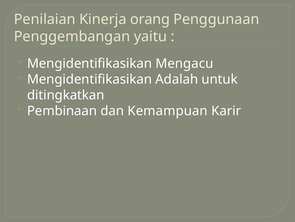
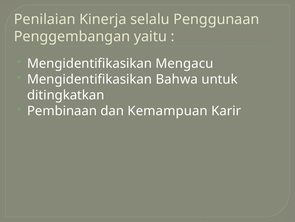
orang: orang -> selalu (150, 19)
Adalah: Adalah -> Bahwa (177, 79)
